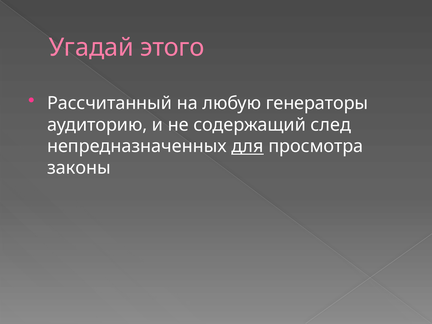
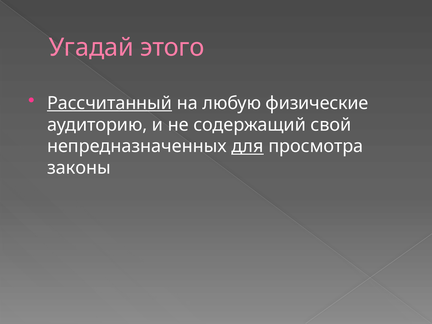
Рассчитанный underline: none -> present (110, 103)
генераторы: генераторы -> физические (317, 103)
след: след -> свой (331, 125)
